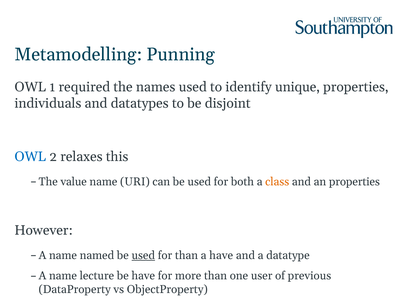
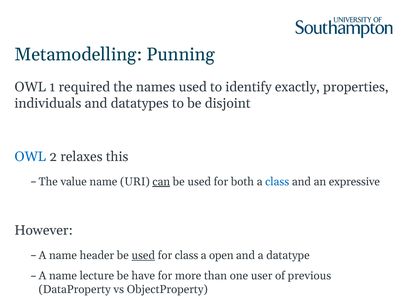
unique: unique -> exactly (297, 87)
can underline: none -> present (161, 181)
class colour: orange -> blue (277, 181)
an properties: properties -> expressive (354, 181)
named: named -> header (97, 255)
for than: than -> class (187, 255)
a have: have -> open (221, 255)
